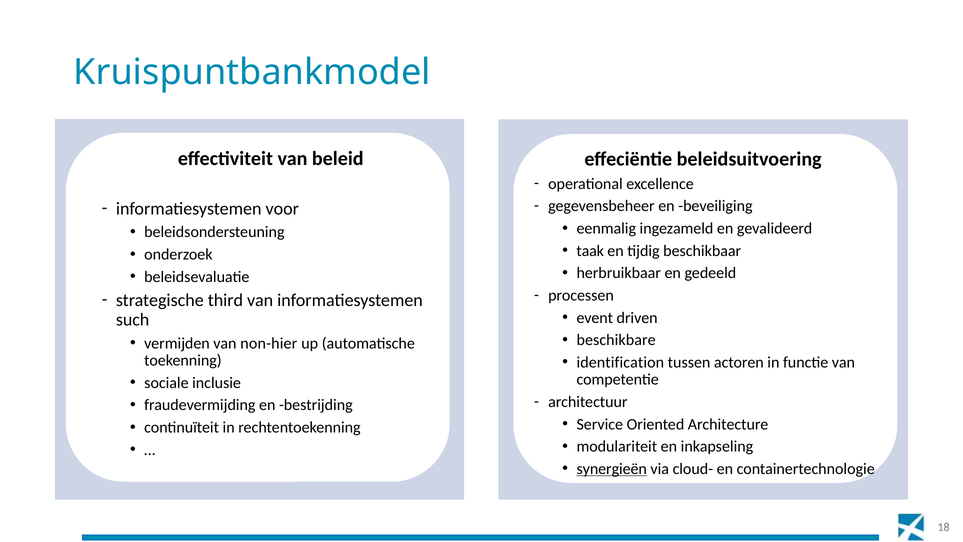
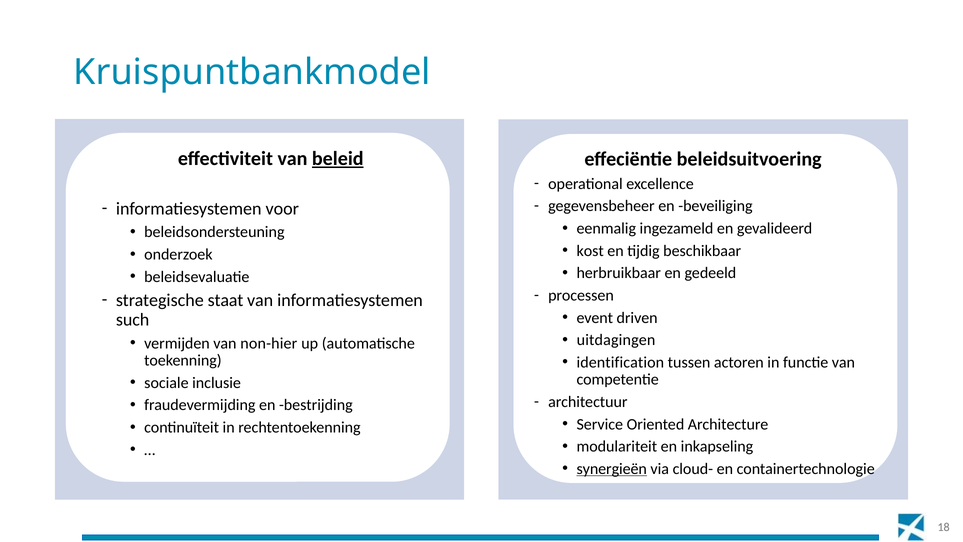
beleid underline: none -> present (338, 159)
taak: taak -> kost (590, 251)
third: third -> staat (226, 300)
beschikbare: beschikbare -> uitdagingen (616, 340)
